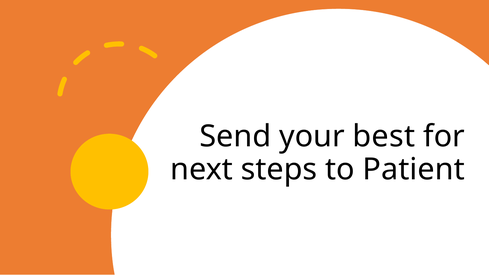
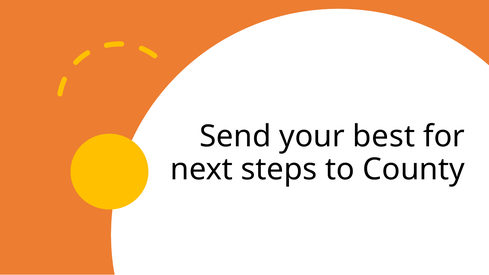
Patient: Patient -> County (414, 170)
